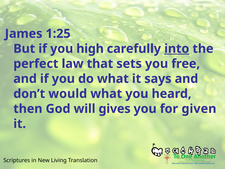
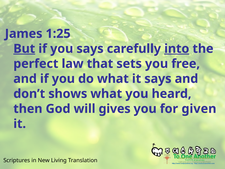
But underline: none -> present (24, 49)
you high: high -> says (90, 49)
would: would -> shows (68, 94)
